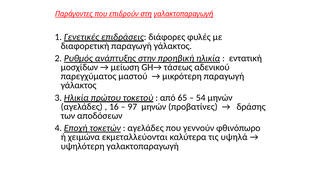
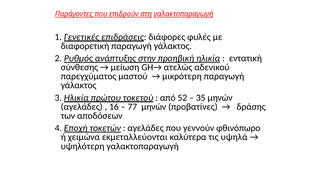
μοσχίδων: μοσχίδων -> σύνθεσης (79, 67)
τάσεως: τάσεως -> ατελώς (178, 67)
65: 65 -> 52 (182, 98)
54: 54 -> 35 (201, 98)
97: 97 -> 77 (132, 107)
